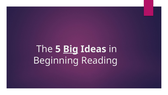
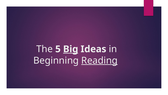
Reading underline: none -> present (99, 60)
